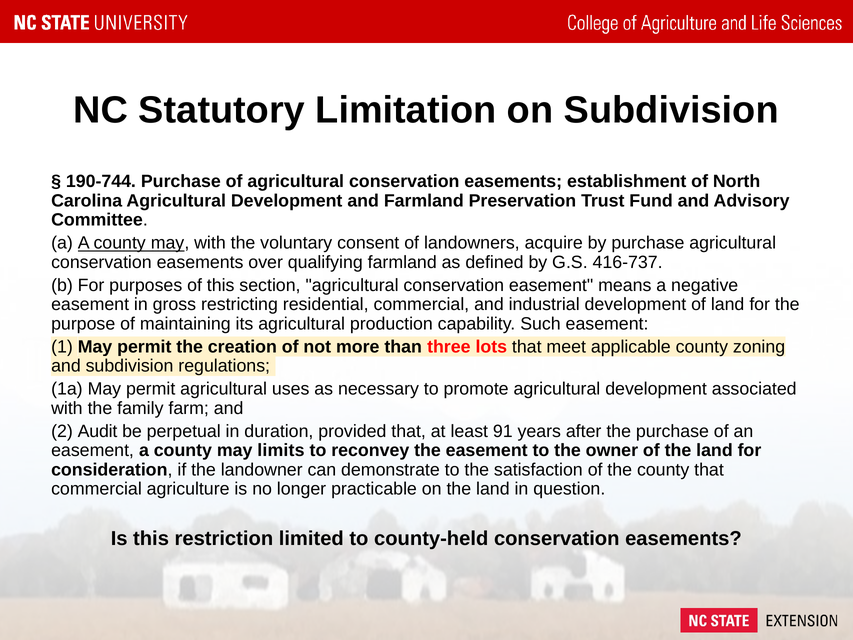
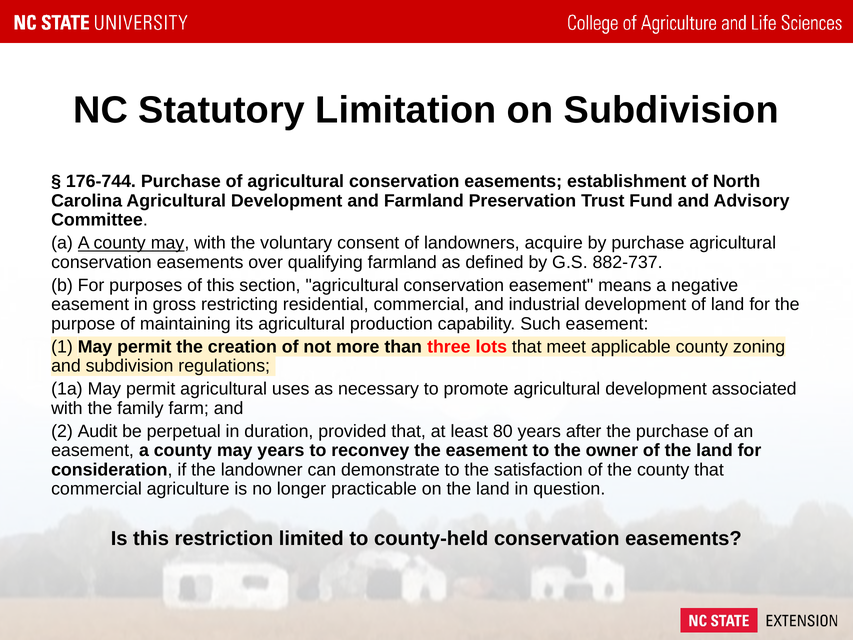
190-744: 190-744 -> 176-744 (101, 182)
416-737: 416-737 -> 882-737 (628, 262)
91: 91 -> 80 (503, 431)
may limits: limits -> years (281, 450)
